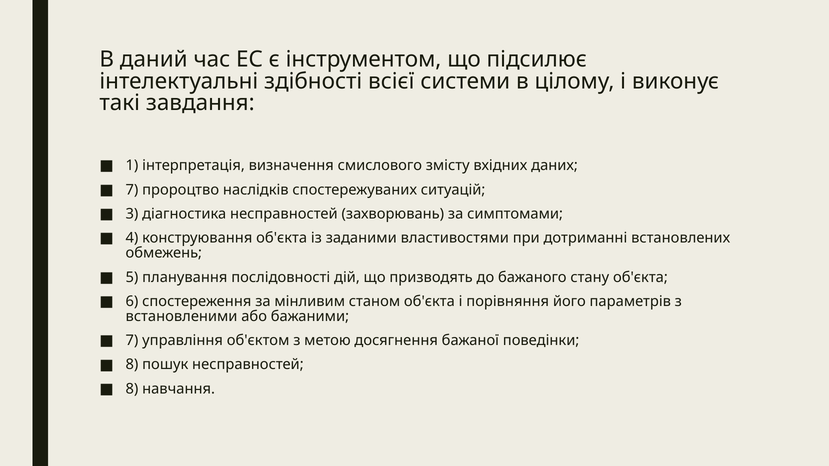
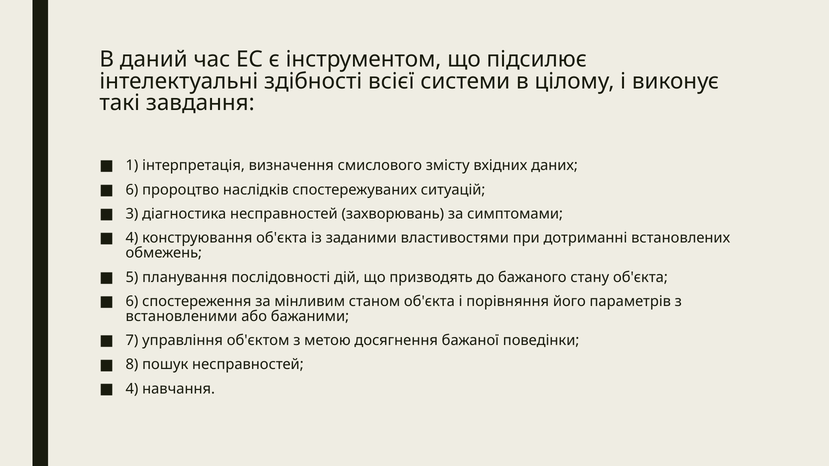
7: 7 -> 6 (132, 190)
8: 8 -> 4 (132, 389)
